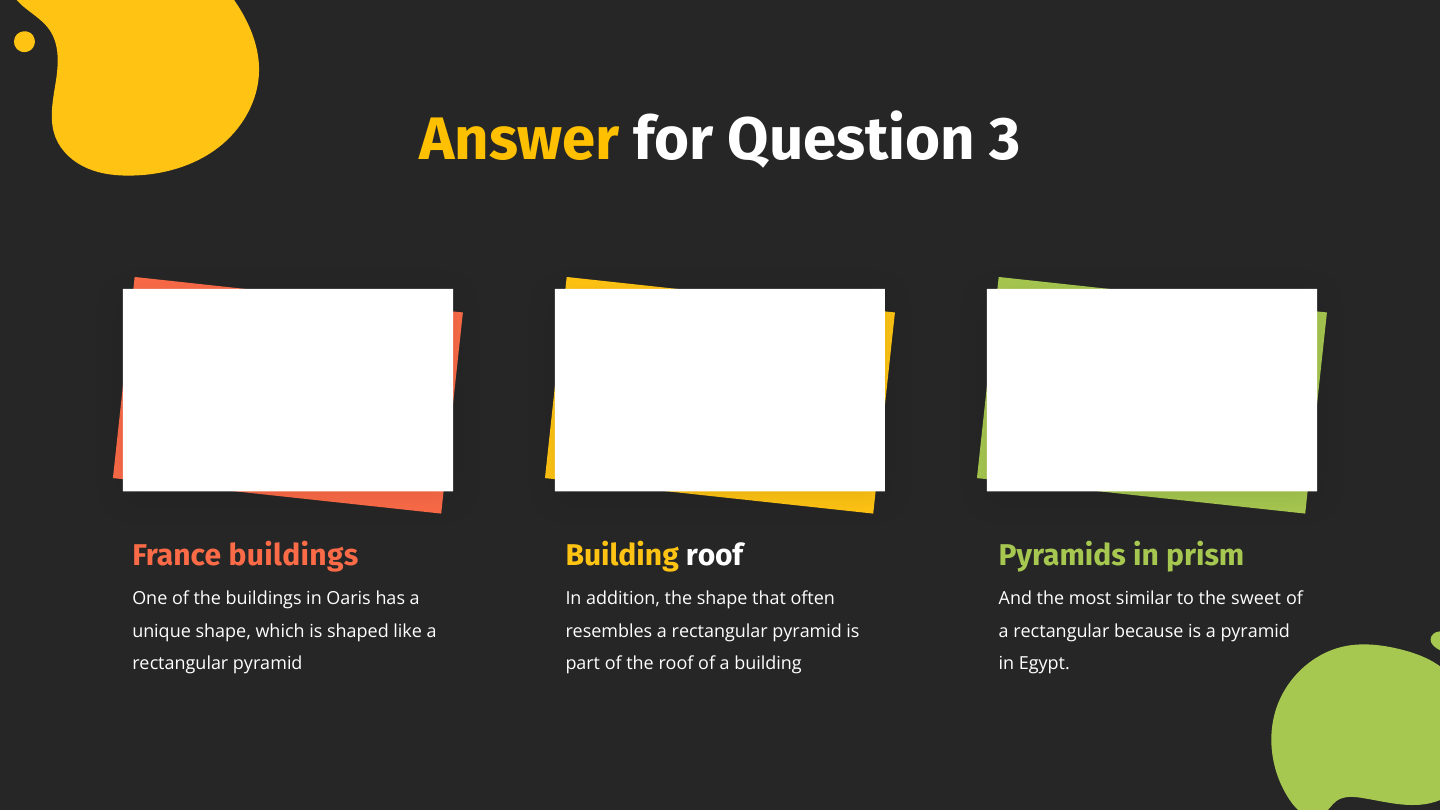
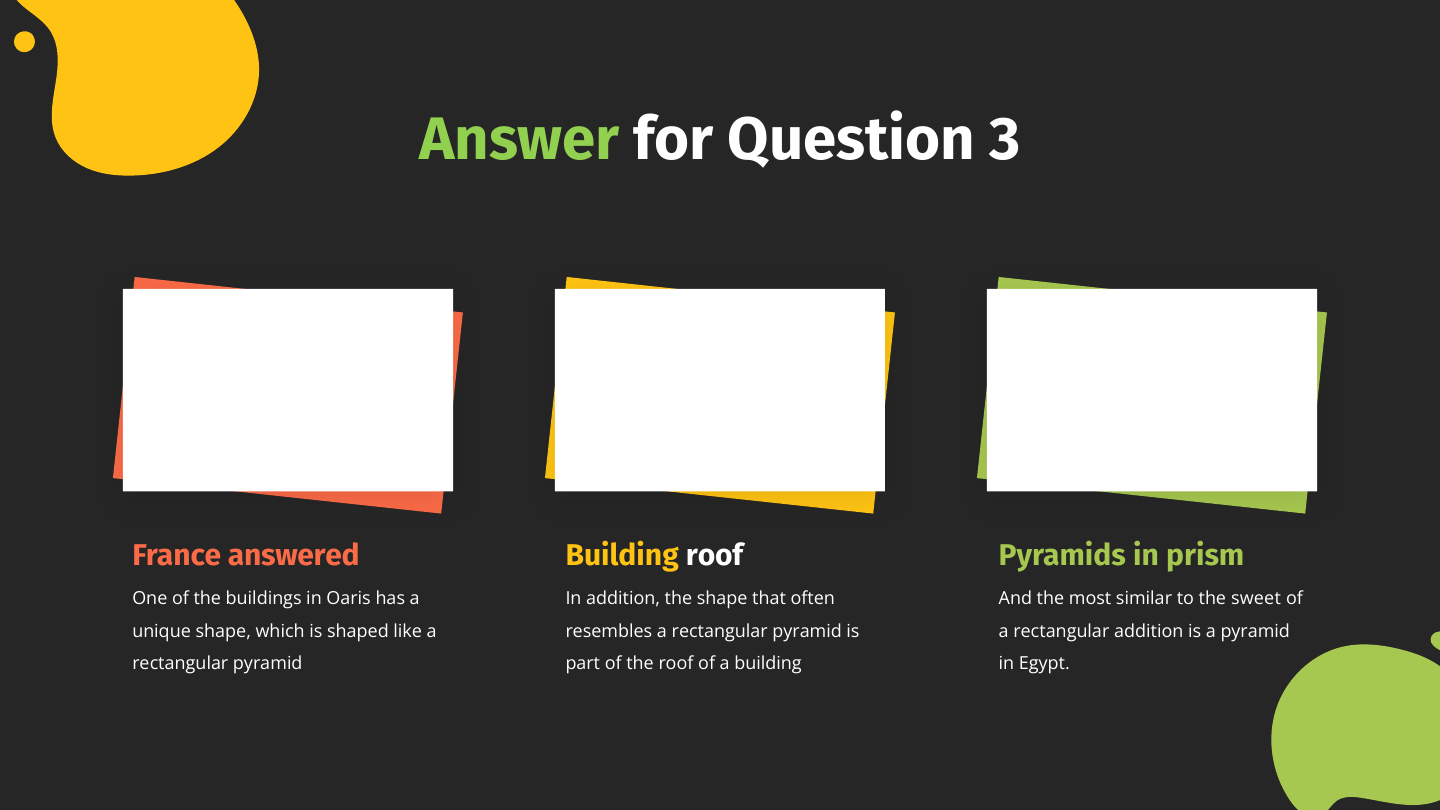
Answer colour: yellow -> light green (520, 139)
France buildings: buildings -> answered (294, 556)
rectangular because: because -> addition (1149, 631)
